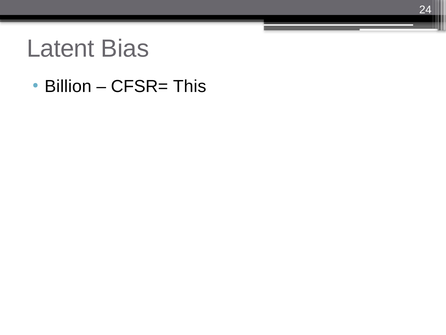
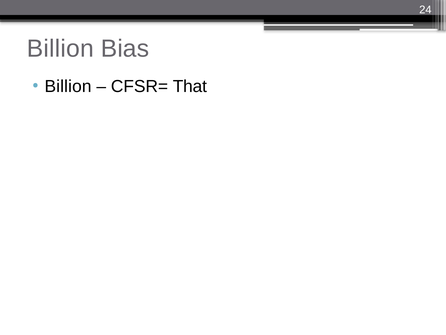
Latent: Latent -> Billion (60, 48)
This: This -> That (190, 86)
